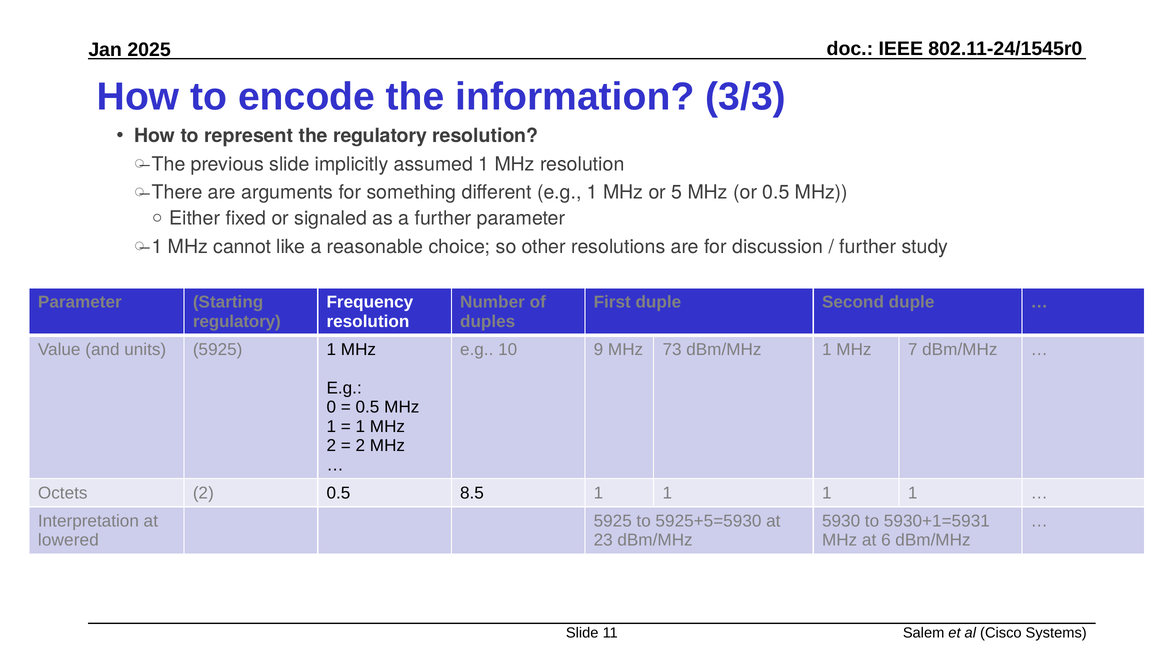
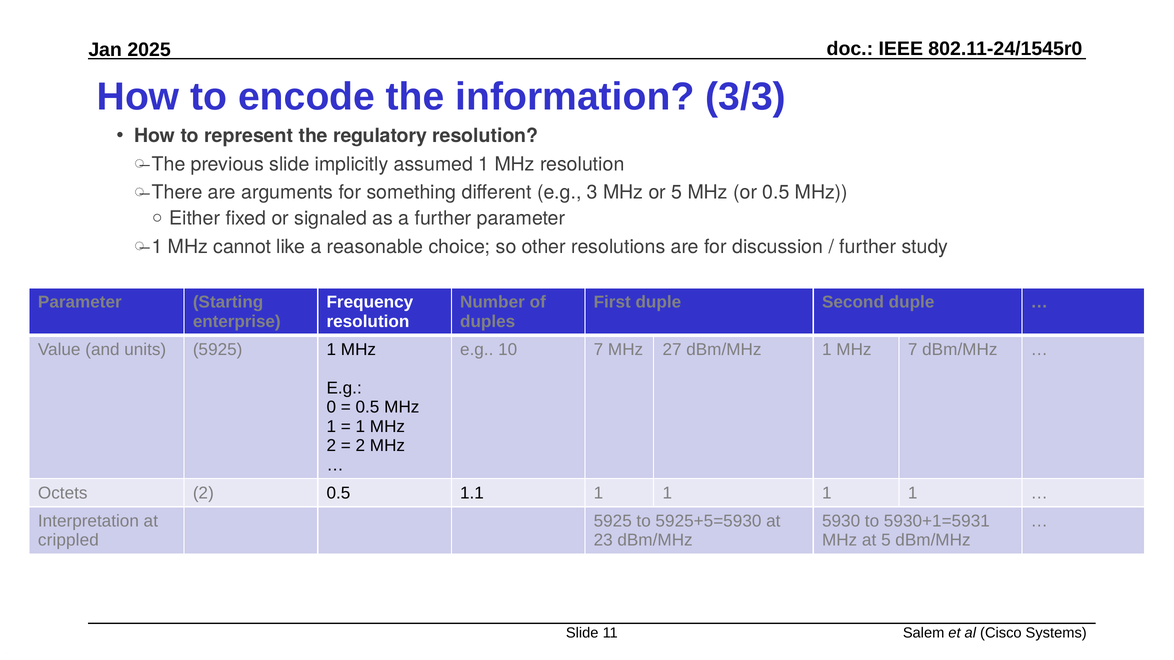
e.g 1: 1 -> 3 (592, 193)
regulatory: regulatory -> enterprise (237, 322)
10 9: 9 -> 7 (598, 350)
73: 73 -> 27 (672, 350)
8.5: 8.5 -> 1.1 (472, 493)
lowered: lowered -> crippled (68, 541)
at 6: 6 -> 5 (886, 541)
